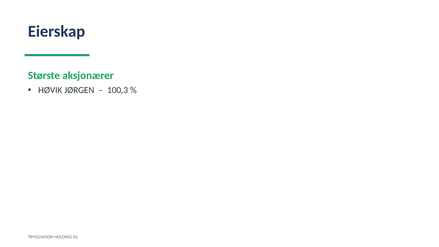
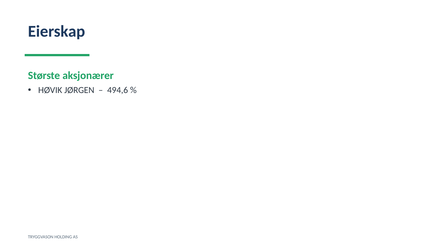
100,3: 100,3 -> 494,6 (118, 90)
